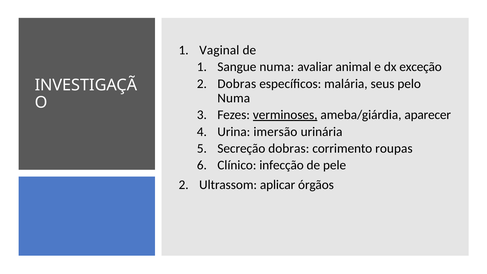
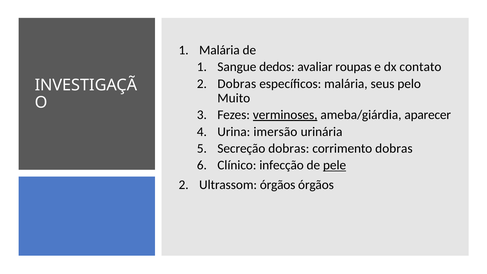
Vaginal: Vaginal -> Malária (219, 50)
Sangue numa: numa -> dedos (277, 67)
animal: animal -> roupas (353, 67)
exceção: exceção -> contato (420, 67)
Numa: Numa -> Muito (234, 98)
corrimento roupas: roupas -> dobras (394, 148)
pele underline: none -> present (335, 165)
Ultrassom aplicar: aplicar -> órgãos (278, 185)
